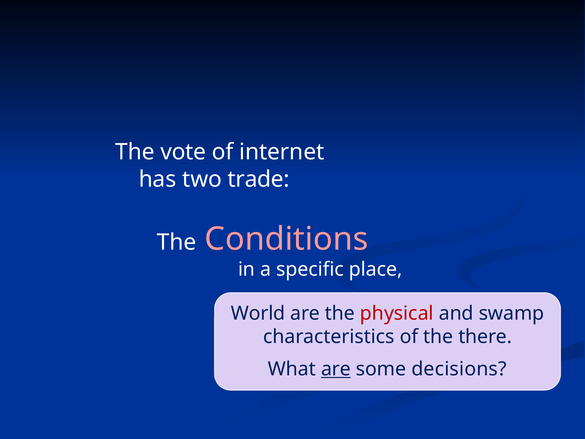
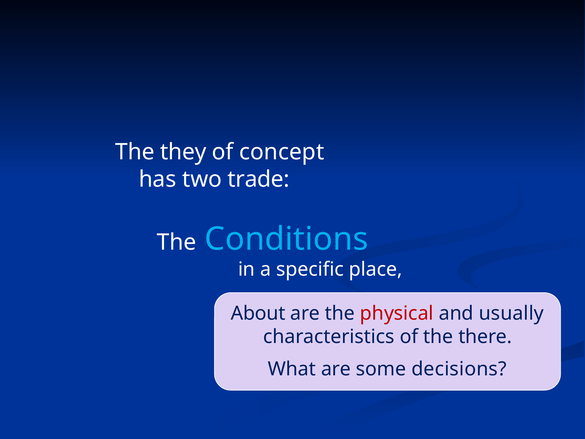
vote: vote -> they (183, 152)
internet: internet -> concept (282, 152)
Conditions colour: pink -> light blue (287, 239)
World: World -> About (258, 313)
swamp: swamp -> usually (511, 313)
are underline: present -> none (336, 369)
